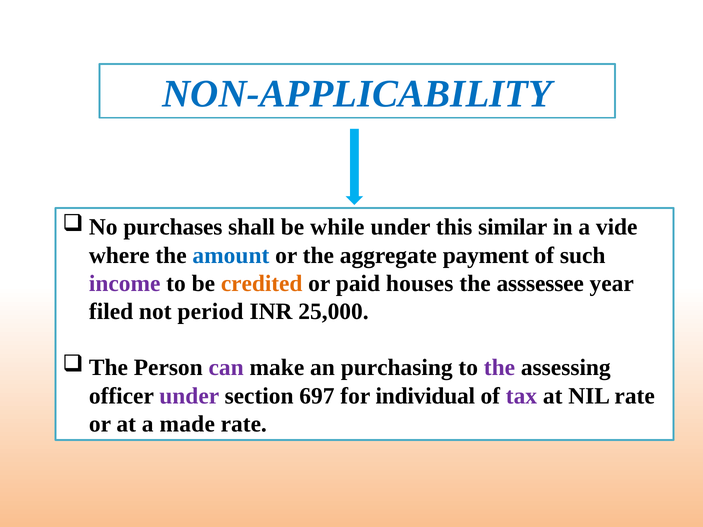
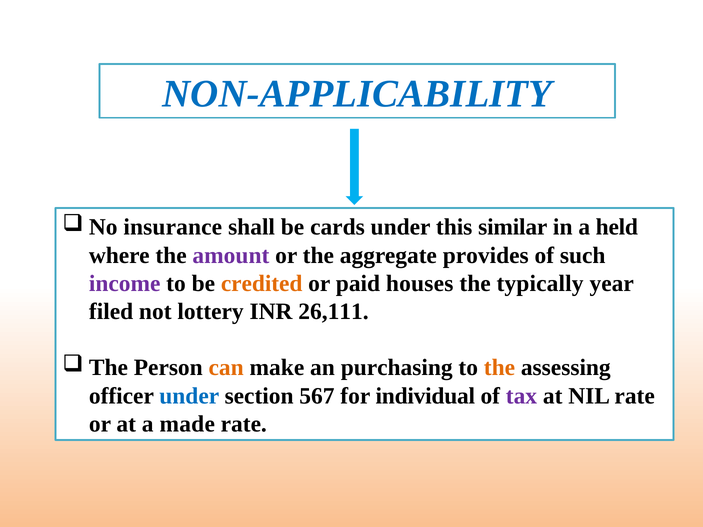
purchases: purchases -> insurance (173, 227)
while: while -> cards (337, 227)
vide: vide -> held (617, 227)
amount colour: blue -> purple (231, 255)
payment: payment -> provides (486, 255)
asssessee: asssessee -> typically (540, 284)
period: period -> lottery (211, 312)
25,000: 25,000 -> 26,111 (334, 312)
can colour: purple -> orange (226, 368)
the colour: purple -> orange (499, 368)
under colour: purple -> blue (189, 396)
697: 697 -> 567 (317, 396)
